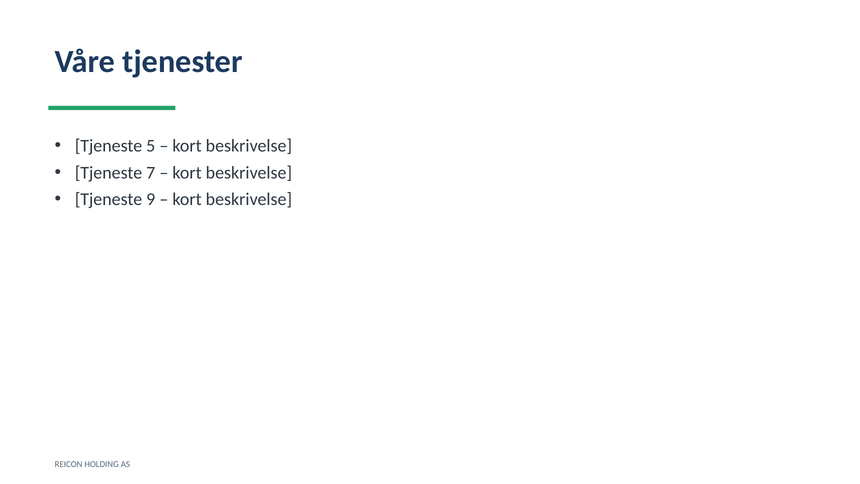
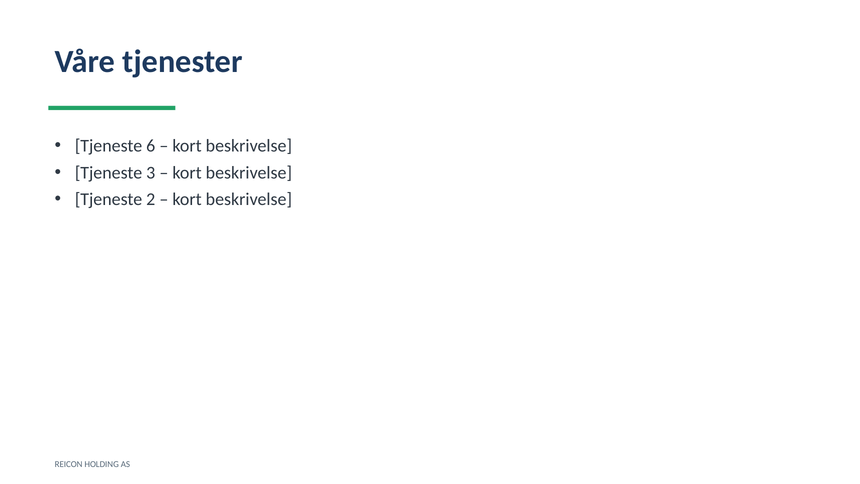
5: 5 -> 6 (151, 146)
7: 7 -> 3 (151, 173)
9: 9 -> 2 (151, 199)
